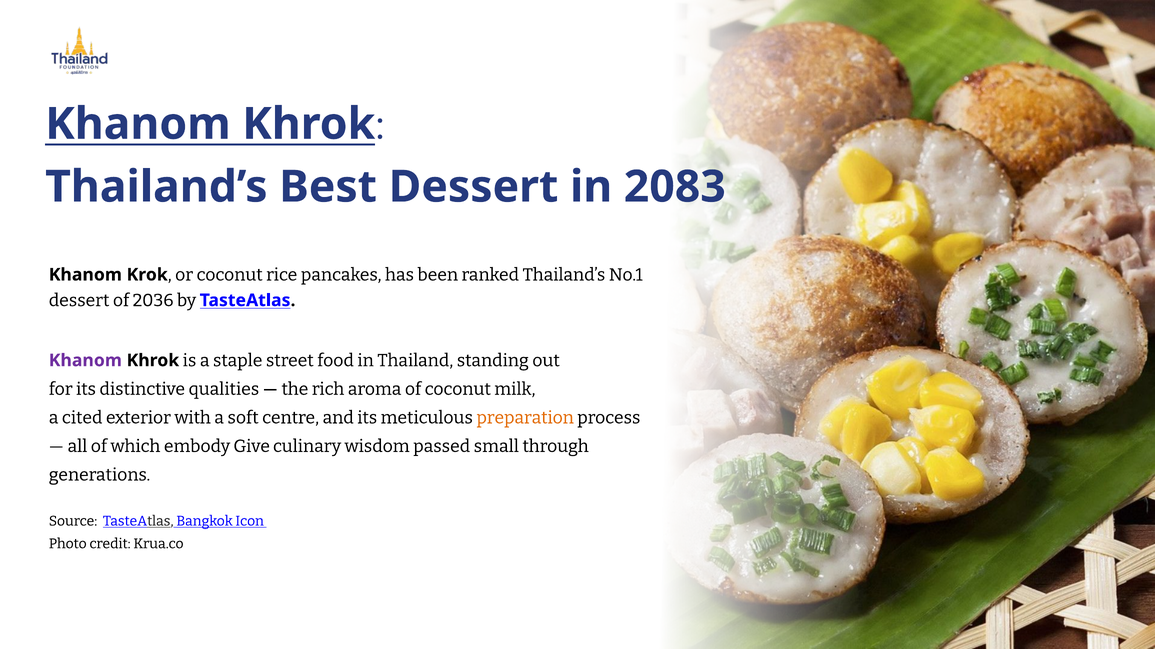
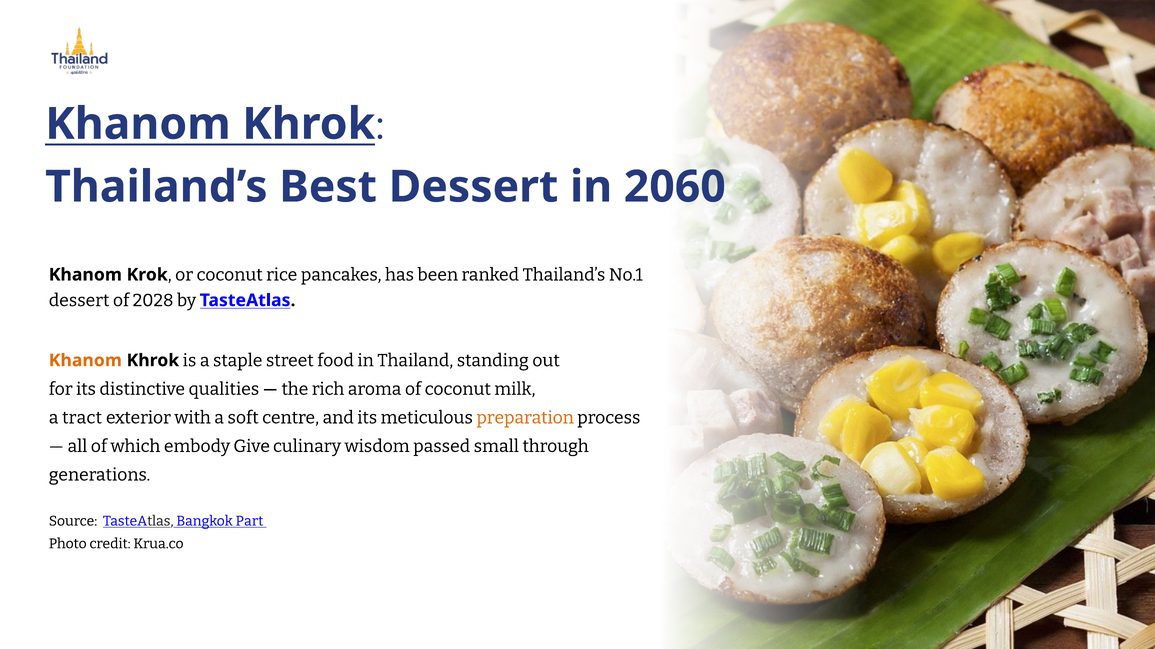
2083: 2083 -> 2060 (675, 187)
2036: 2036 -> 2028 (153, 301)
Khanom colour: purple -> orange (85, 361)
cited: cited -> tract (82, 418)
Icon: Icon -> Part (249, 522)
